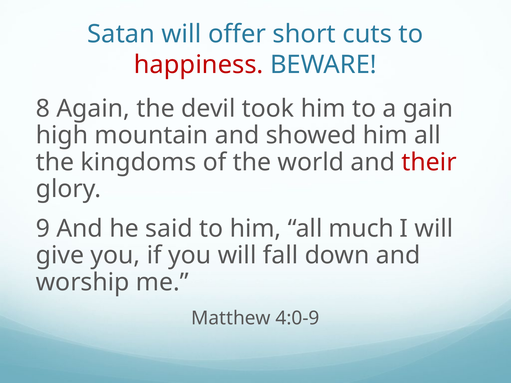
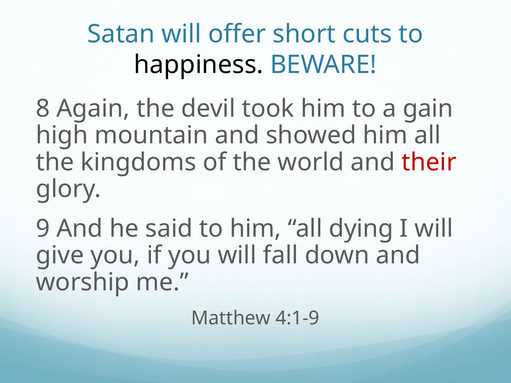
happiness colour: red -> black (199, 65)
much: much -> dying (361, 229)
4:0-9: 4:0-9 -> 4:1-9 (298, 318)
